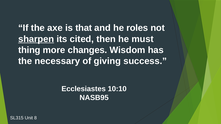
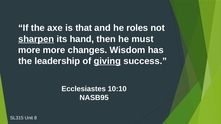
cited: cited -> hand (82, 39)
thing: thing -> more (29, 50)
necessary: necessary -> leadership (57, 61)
giving underline: none -> present (107, 61)
